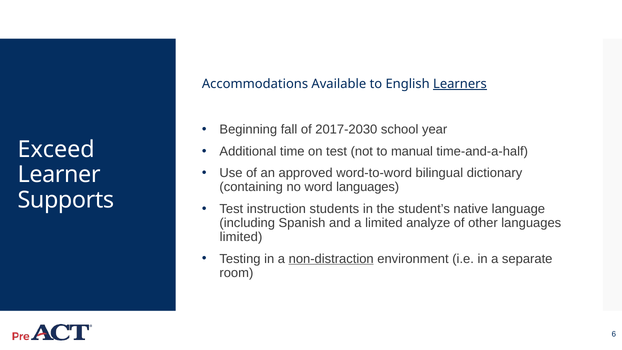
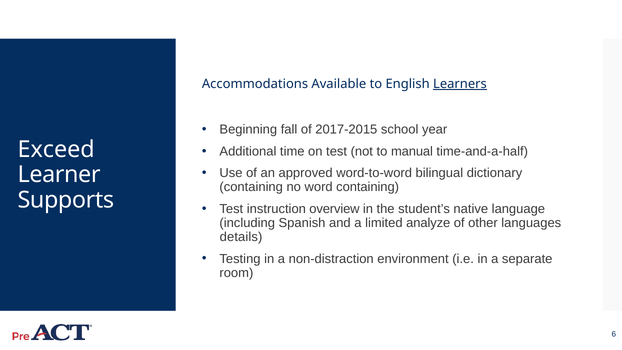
2017-2030: 2017-2030 -> 2017-2015 (346, 129)
word languages: languages -> containing (368, 187)
students: students -> overview (334, 209)
limited: limited -> details (241, 237)
non-distraction underline: present -> none (331, 259)
